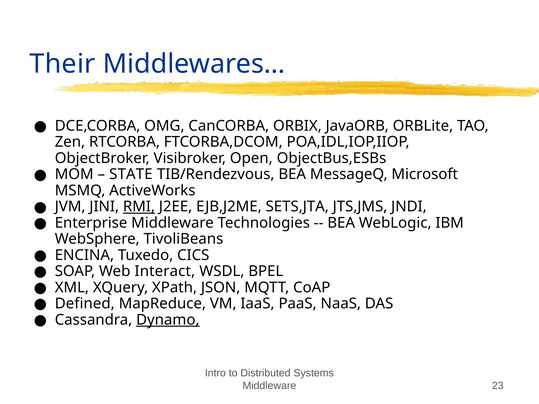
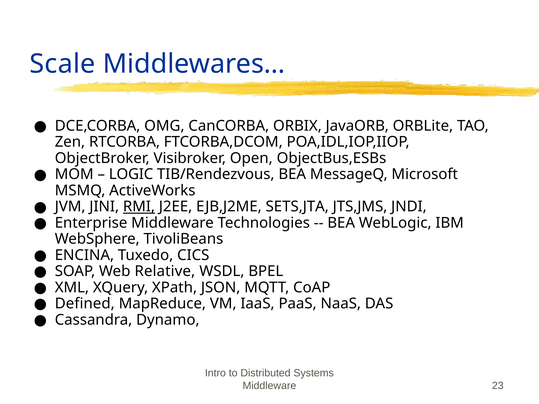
Their: Their -> Scale (62, 64)
STATE: STATE -> LOGIC (131, 174)
Interact: Interact -> Relative (165, 271)
Dynamo underline: present -> none (168, 320)
